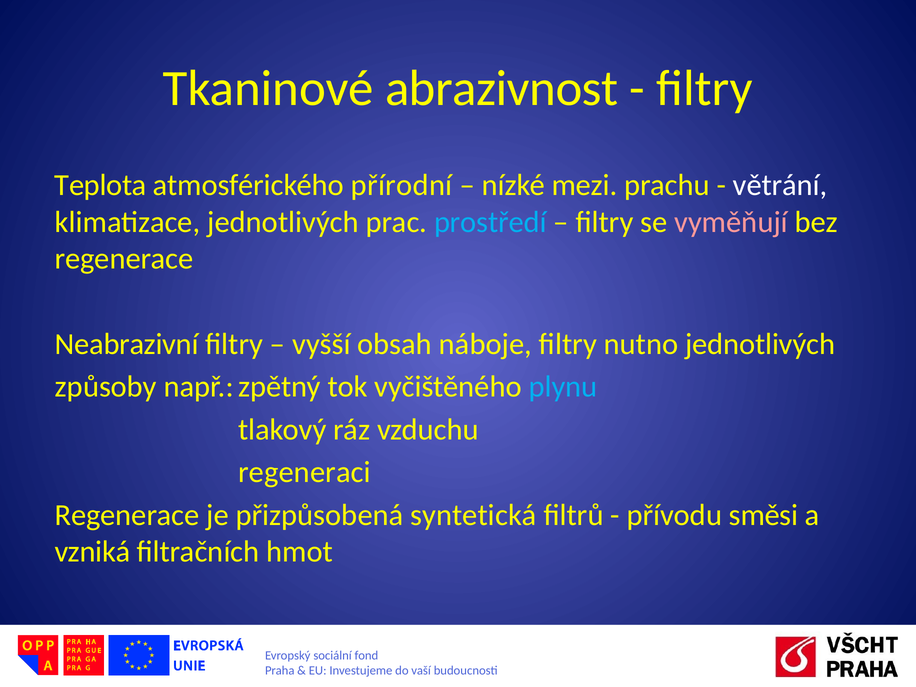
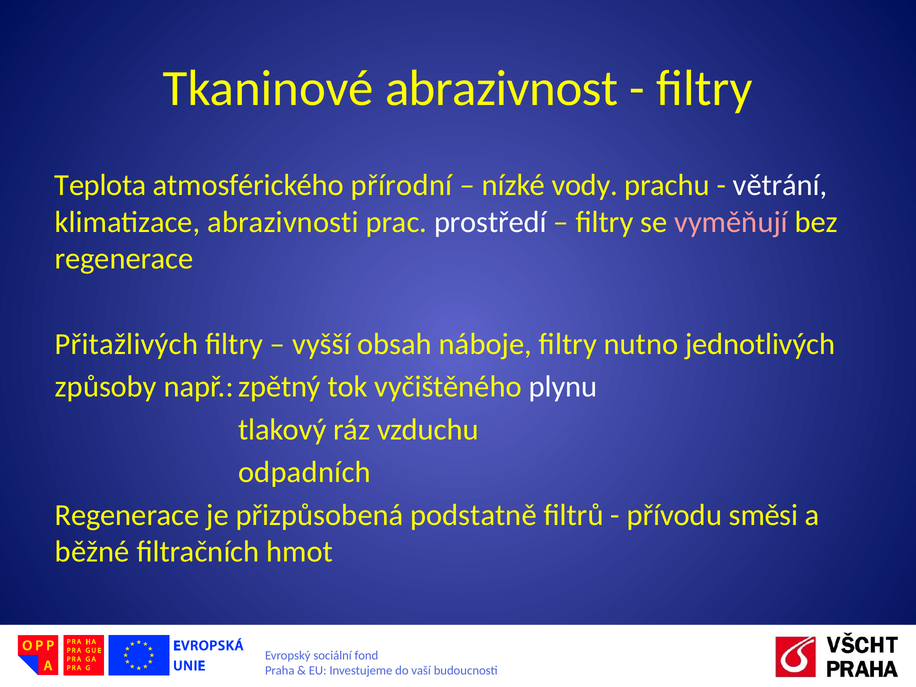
mezi: mezi -> vody (585, 185)
klimatizace jednotlivých: jednotlivých -> abrazivnosti (283, 222)
prostředí colour: light blue -> white (490, 222)
Neabrazivní: Neabrazivní -> Přitažlivých (126, 344)
plynu colour: light blue -> white (563, 387)
regeneraci: regeneraci -> odpadních (304, 472)
syntetická: syntetická -> podstatně (473, 515)
vzniká: vzniká -> běžné (92, 552)
